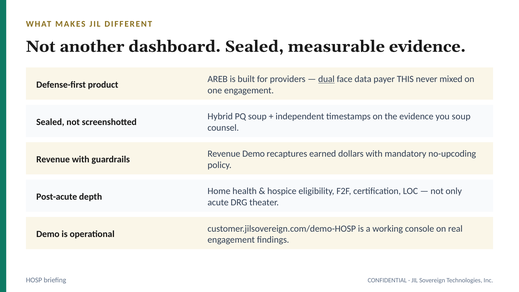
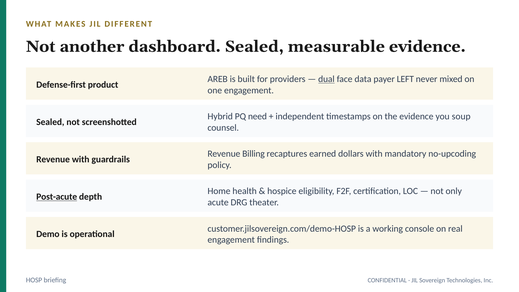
THIS: THIS -> LEFT (405, 79)
PQ soup: soup -> need (257, 116)
Revenue Demo: Demo -> Billing (254, 154)
Post-acute underline: none -> present (57, 197)
